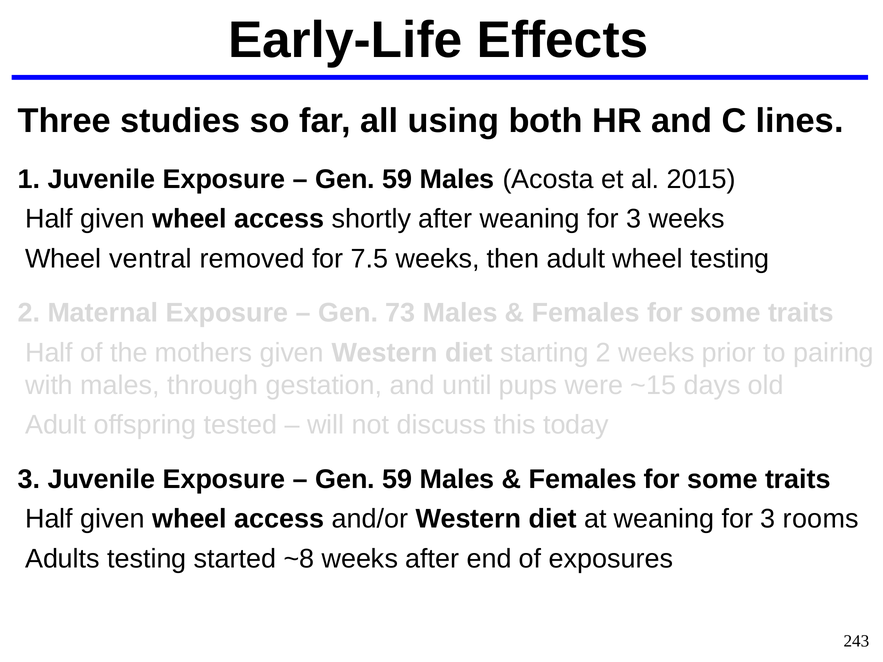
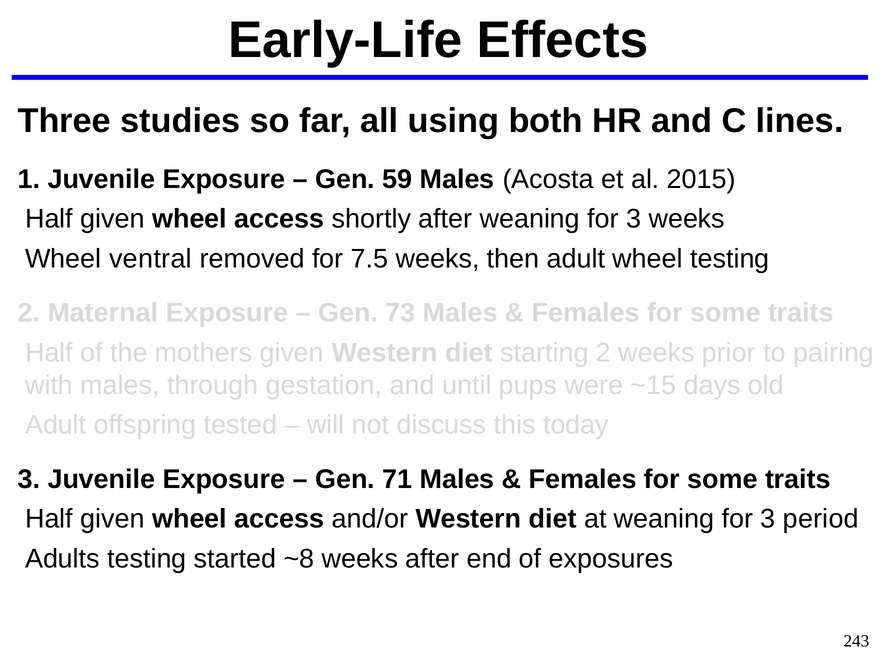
59: 59 -> 71 (397, 479)
rooms: rooms -> period (821, 519)
